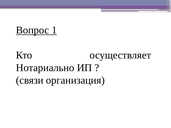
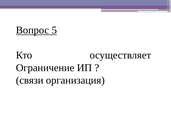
1: 1 -> 5 (54, 30)
Нотариально: Нотариально -> Ограничение (45, 68)
